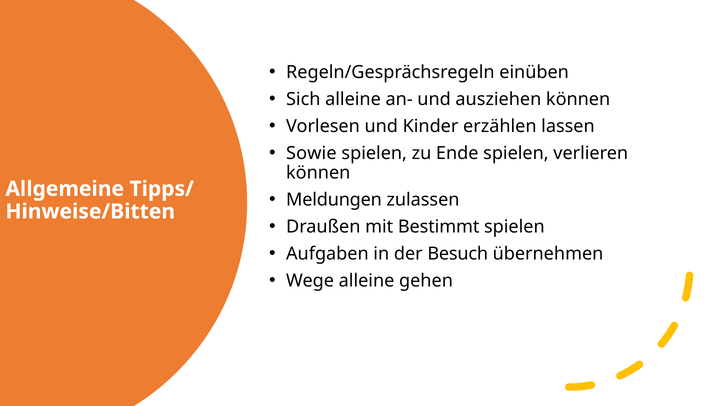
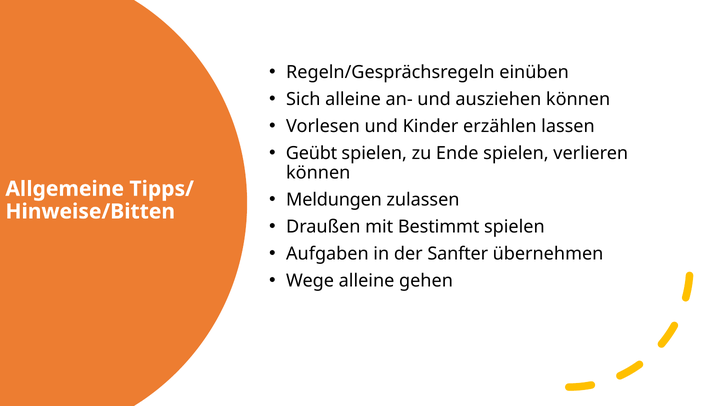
Sowie: Sowie -> Geübt (312, 153)
Besuch: Besuch -> Sanfter (458, 254)
